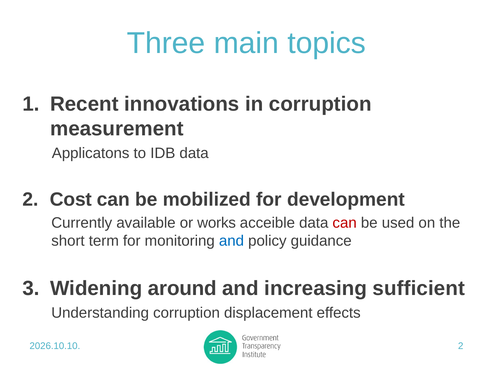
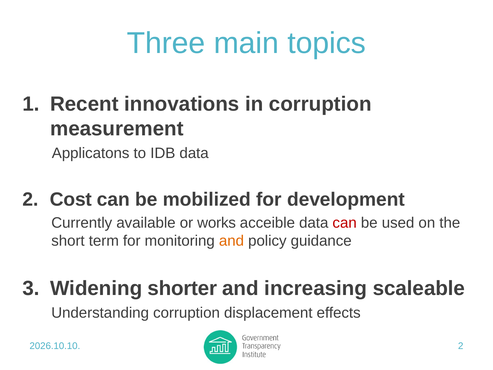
and colour: blue -> orange (231, 241)
around: around -> shorter (182, 288)
sufficient: sufficient -> scaleable (419, 288)
